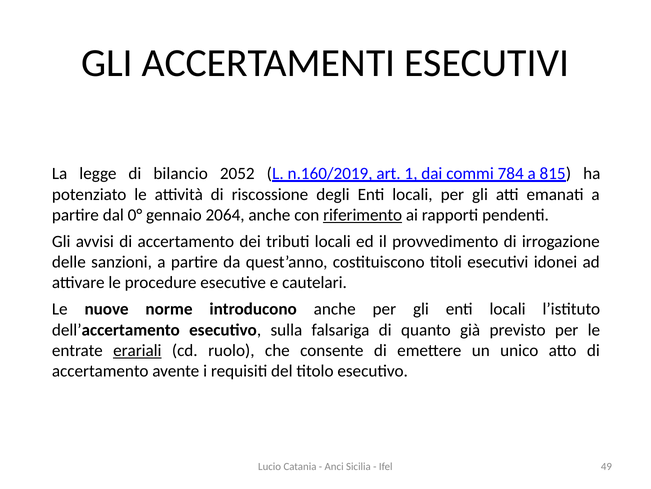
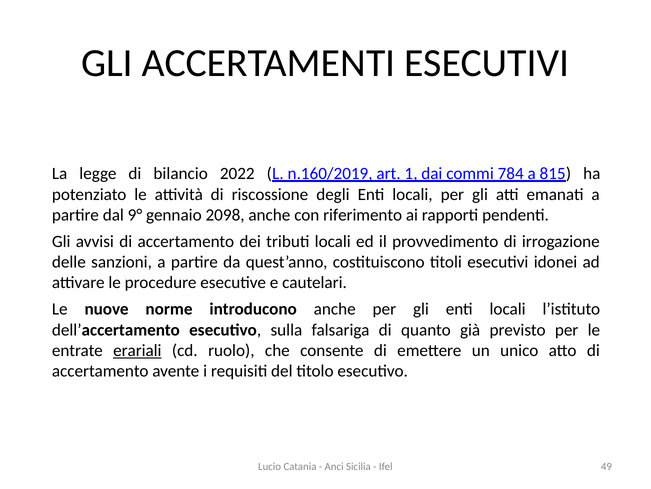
2052: 2052 -> 2022 (237, 173)
0°: 0° -> 9° (135, 215)
2064: 2064 -> 2098 (225, 215)
riferimento underline: present -> none (363, 215)
